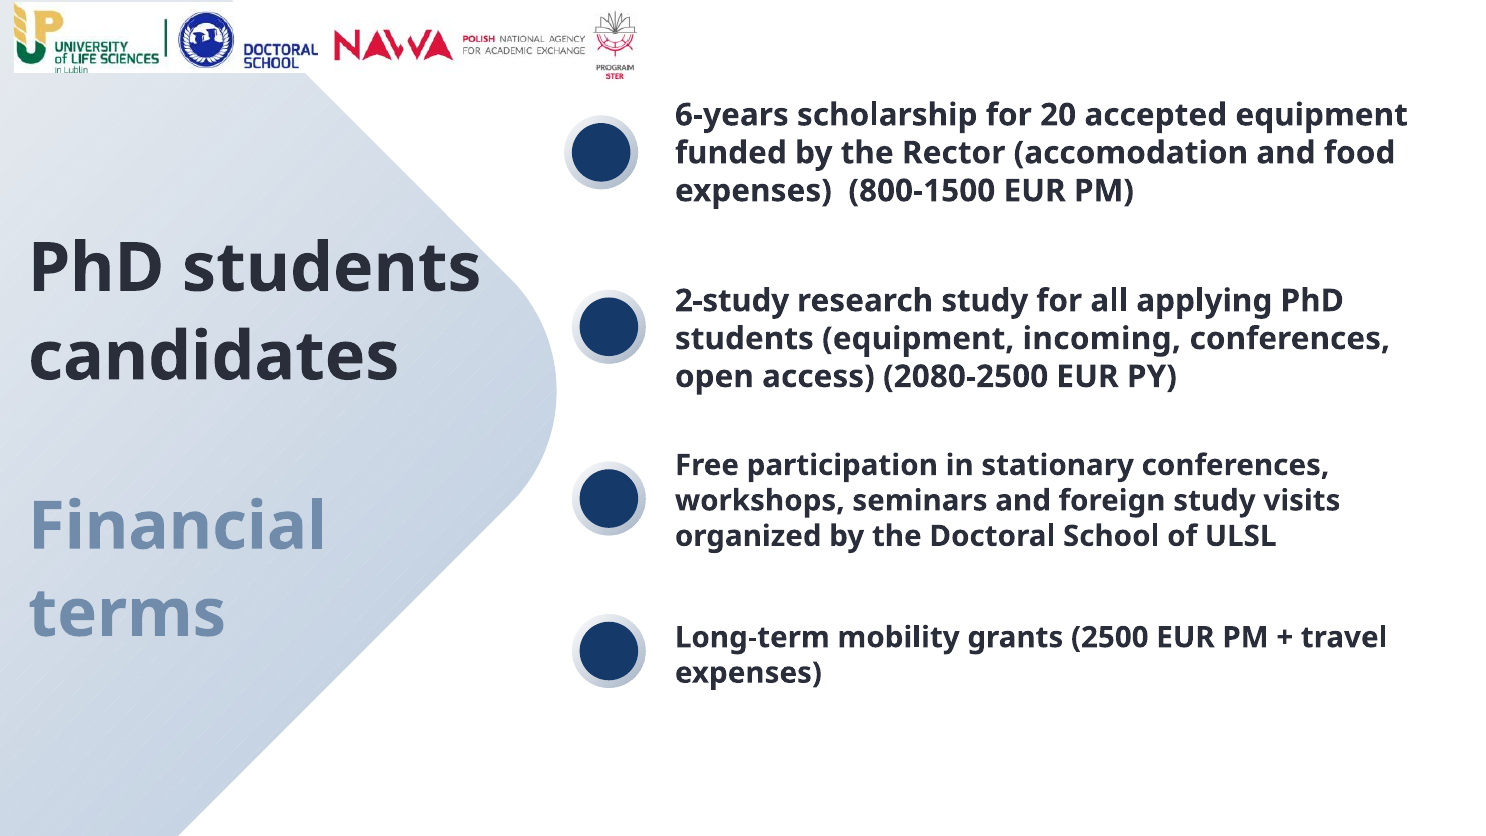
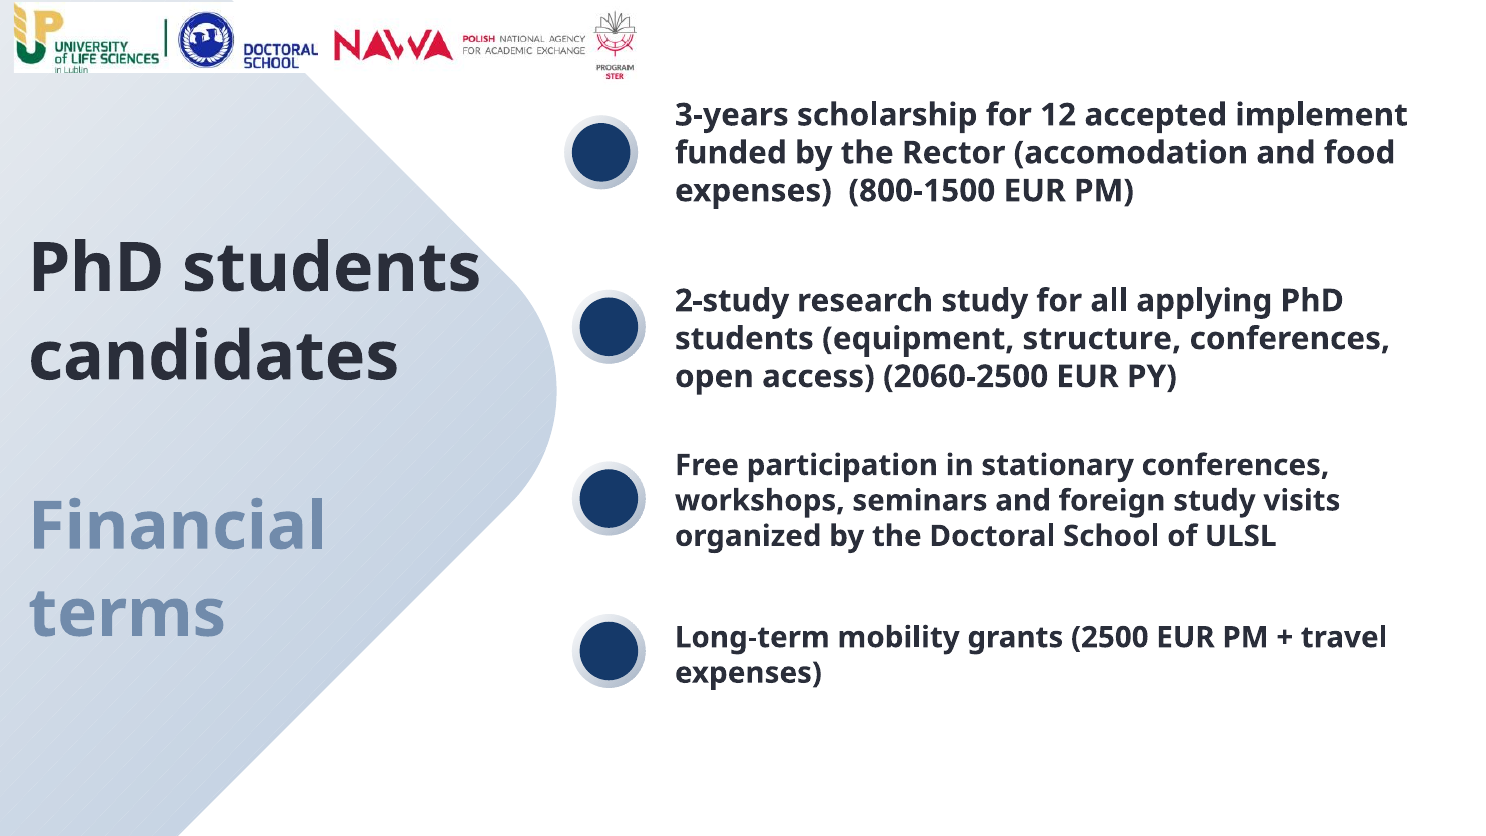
6-years: 6-years -> 3-years (732, 115)
20: 20 -> 12 (1058, 115)
accepted equipment: equipment -> implement (1322, 115)
incoming: incoming -> structure (1102, 339)
2080-2500: 2080-2500 -> 2060-2500 (966, 377)
